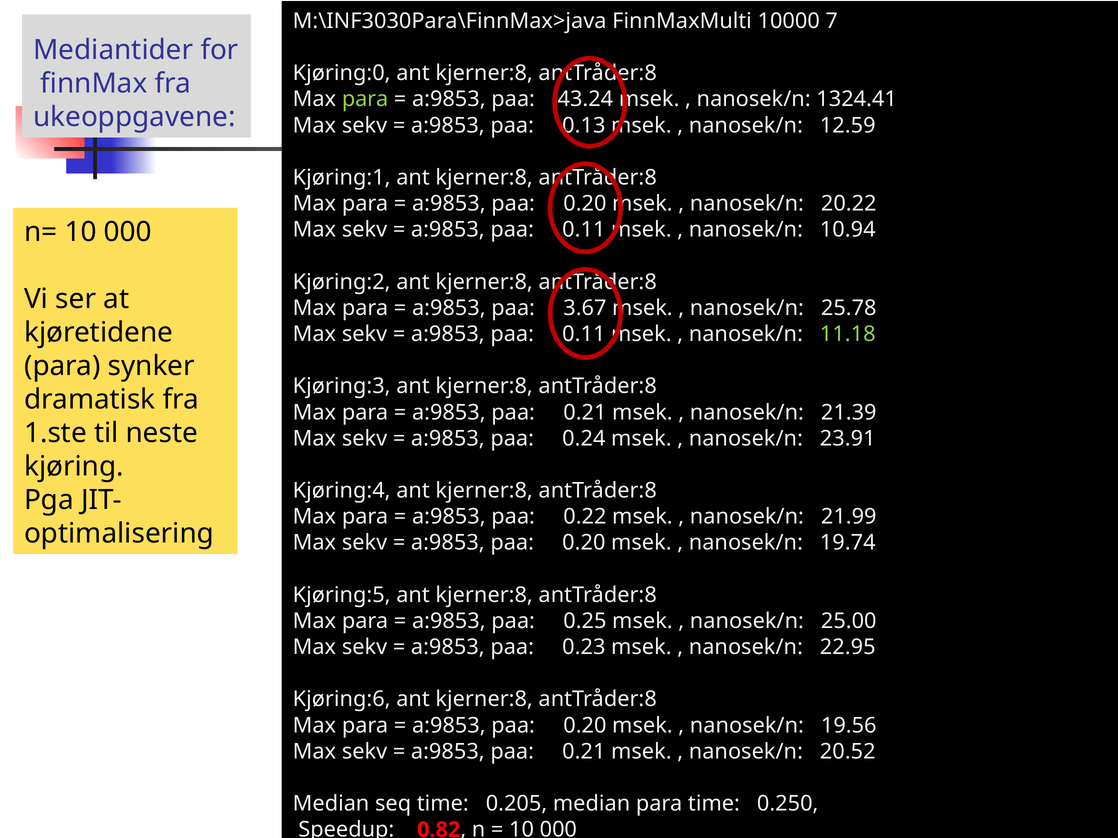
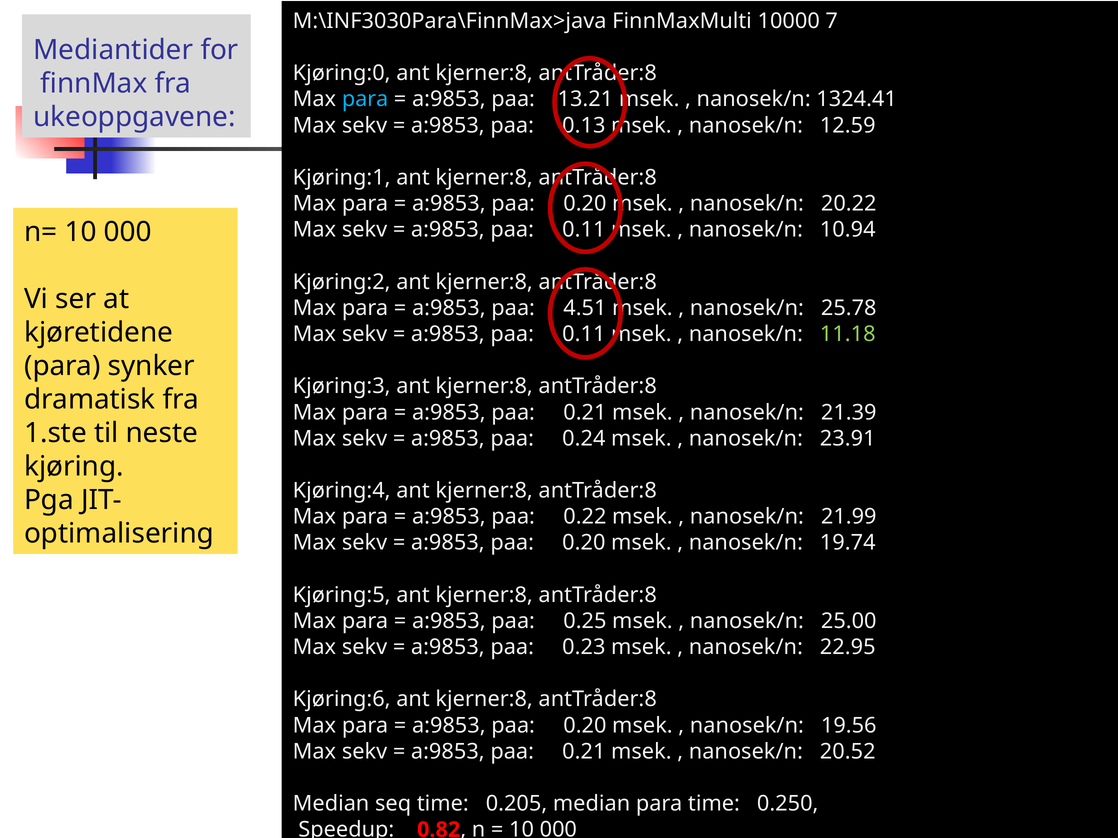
para colour: light green -> light blue (365, 99)
43.24: 43.24 -> 13.21 (585, 99)
3.67: 3.67 -> 4.51 (585, 308)
